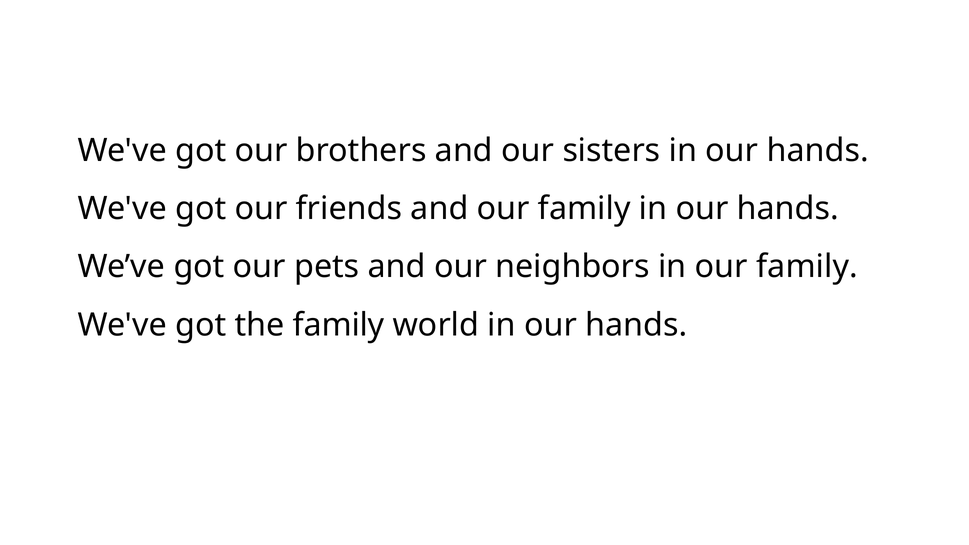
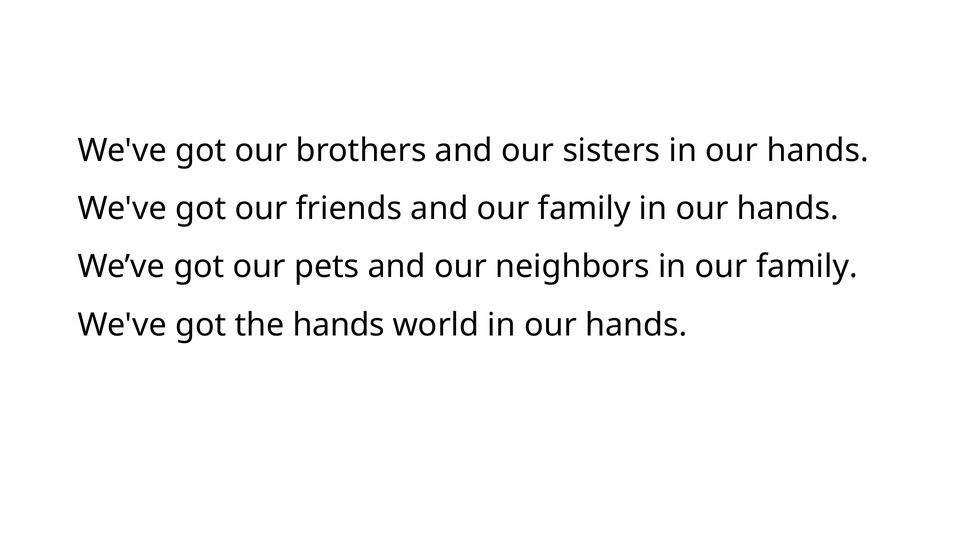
the family: family -> hands (339, 325)
